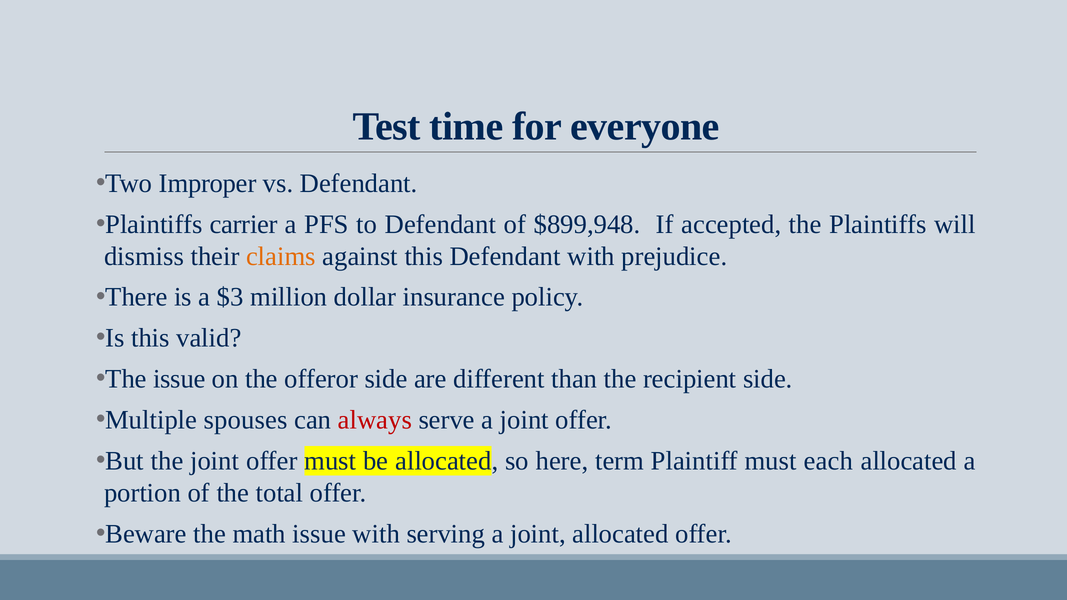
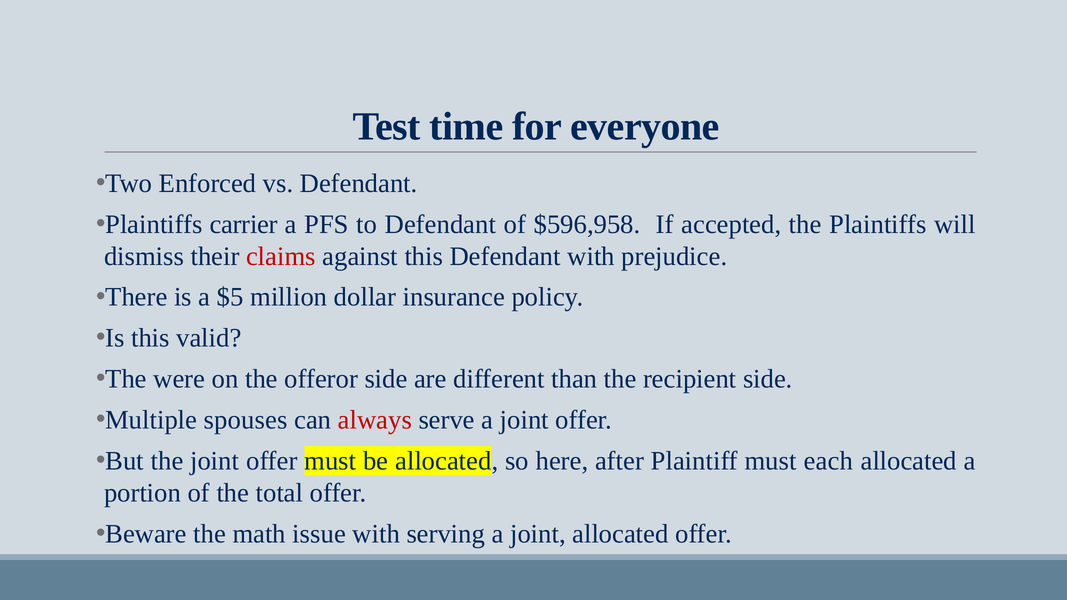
Improper: Improper -> Enforced (208, 183)
$899,948: $899,948 -> $596,958 (587, 224)
claims colour: orange -> red (281, 256)
$3: $3 -> $5 (230, 297)
The issue: issue -> were (179, 379)
term: term -> after (620, 461)
